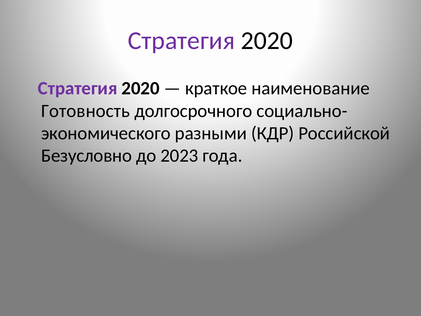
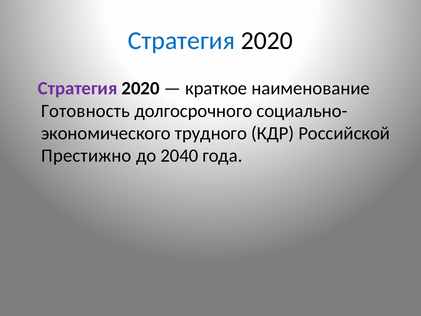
Стратегия colour: purple -> blue (181, 41)
разными: разными -> трудного (211, 133)
Безусловно: Безусловно -> Престижно (86, 156)
2023: 2023 -> 2040 (179, 156)
